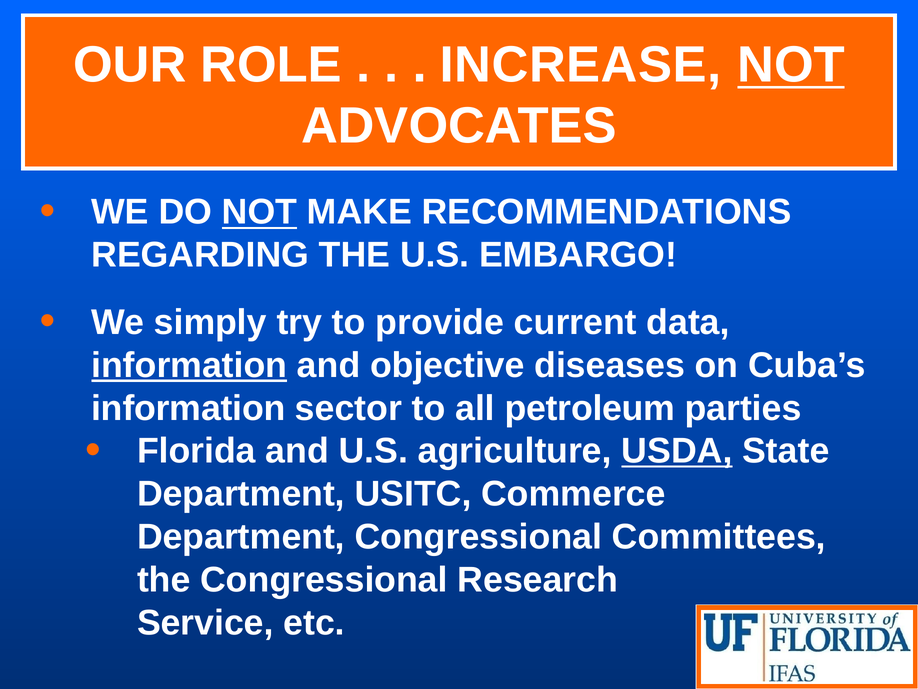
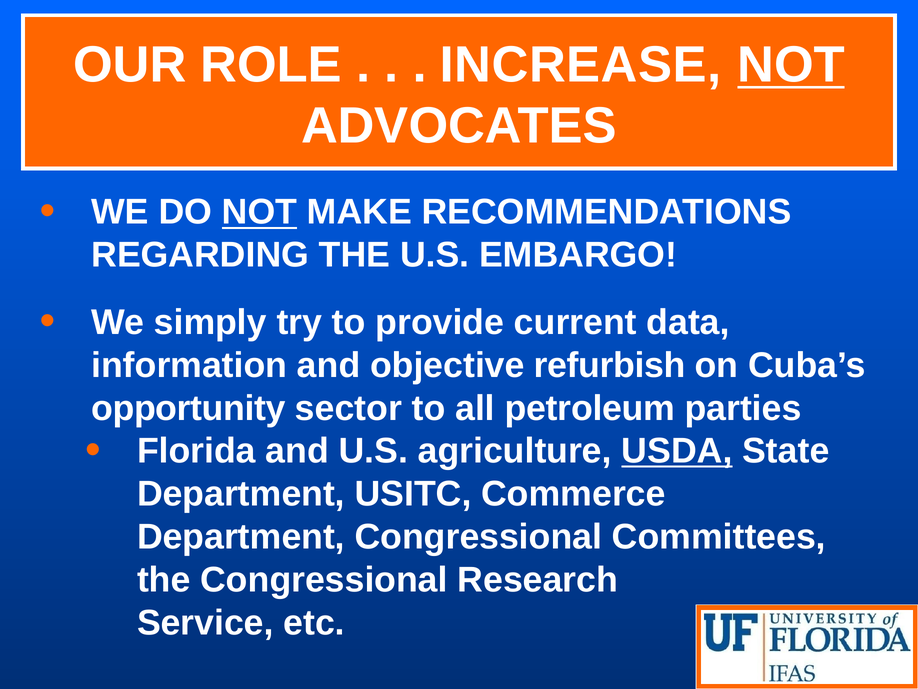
information underline: present -> none (189, 365)
diseases: diseases -> refurbish (610, 365)
information: information -> opportunity (188, 408)
